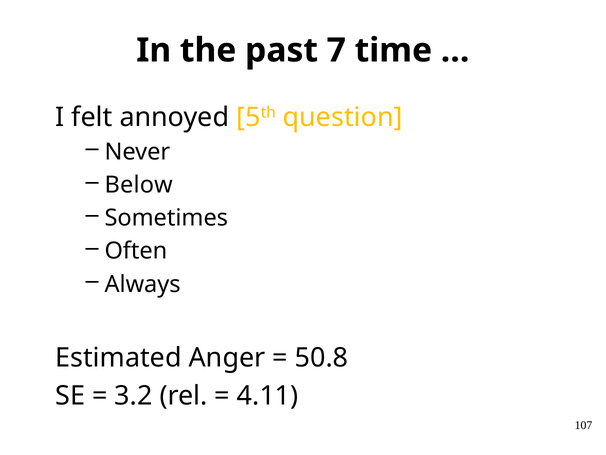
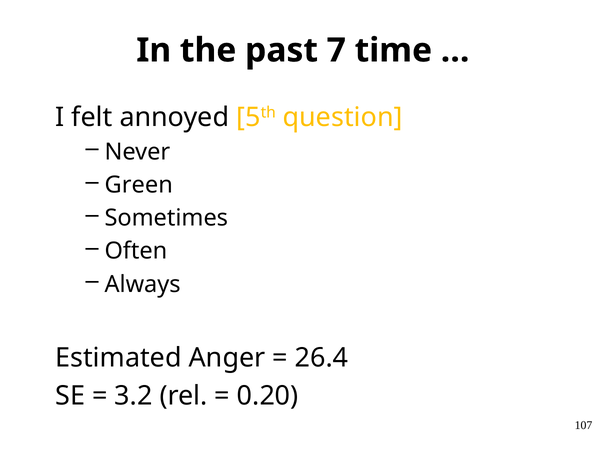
Below: Below -> Green (139, 185)
50.8: 50.8 -> 26.4 (322, 358)
4.11: 4.11 -> 0.20 (268, 395)
